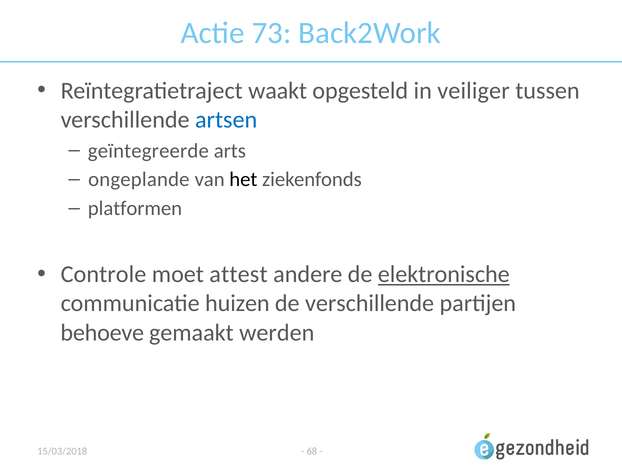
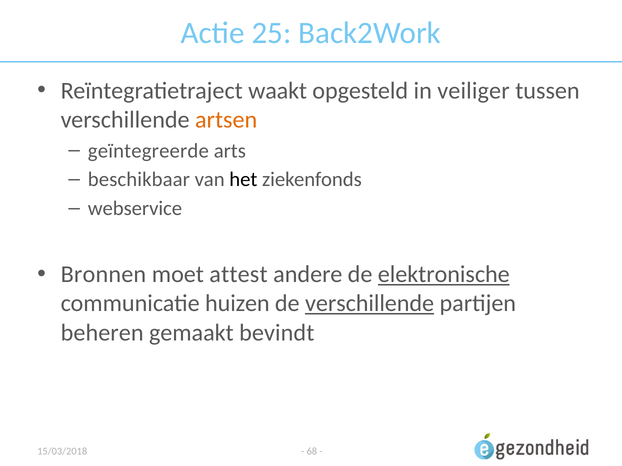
73: 73 -> 25 (272, 33)
artsen colour: blue -> orange (226, 120)
ongeplande: ongeplande -> beschikbaar (139, 180)
platformen: platformen -> webservice (135, 209)
Controle: Controle -> Bronnen (103, 275)
verschillende underline: none -> present (370, 304)
behoeve: behoeve -> beheren (102, 333)
werden: werden -> bevindt (277, 333)
